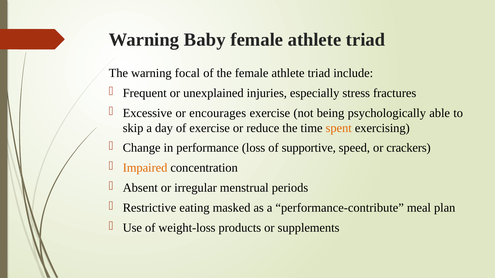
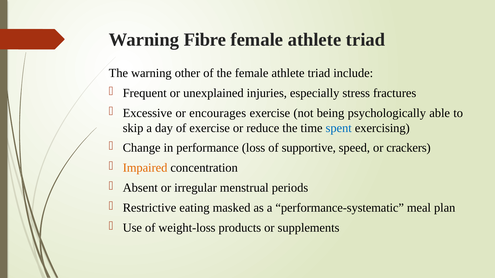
Baby: Baby -> Fibre (205, 40)
focal: focal -> other (187, 73)
spent colour: orange -> blue (339, 128)
performance-contribute: performance-contribute -> performance-systematic (340, 208)
